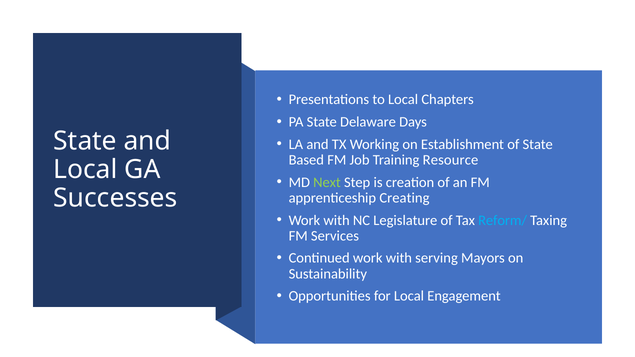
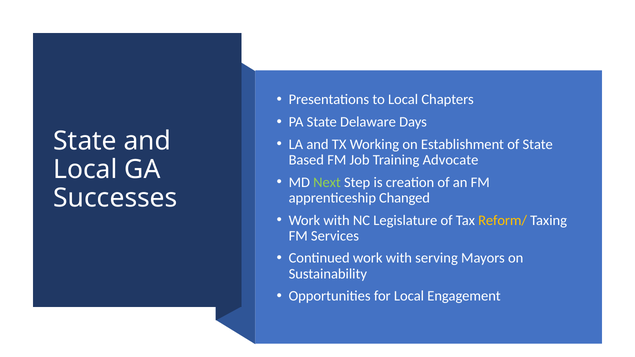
Resource: Resource -> Advocate (451, 160)
Creating: Creating -> Changed (405, 198)
Reform/ colour: light blue -> yellow (503, 220)
